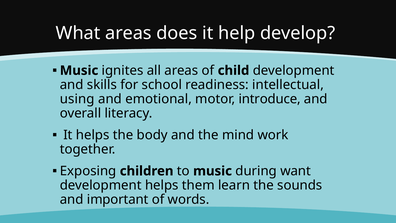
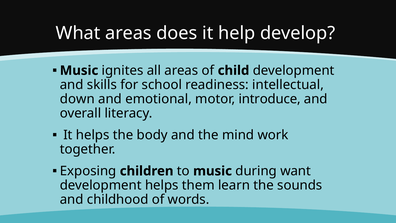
using: using -> down (77, 99)
important: important -> childhood (118, 199)
